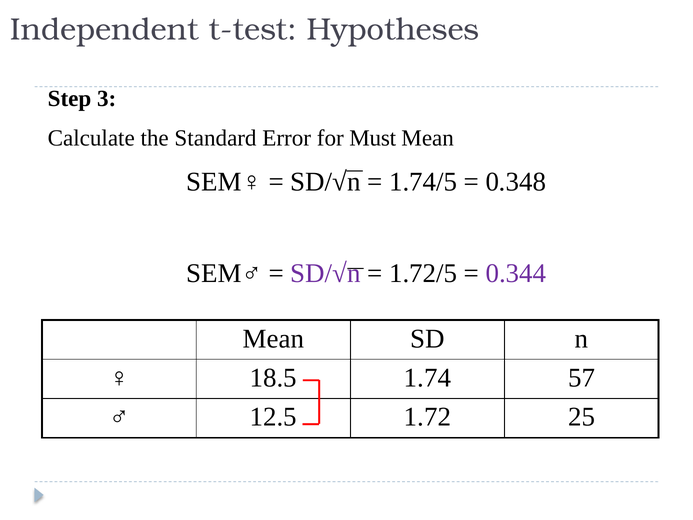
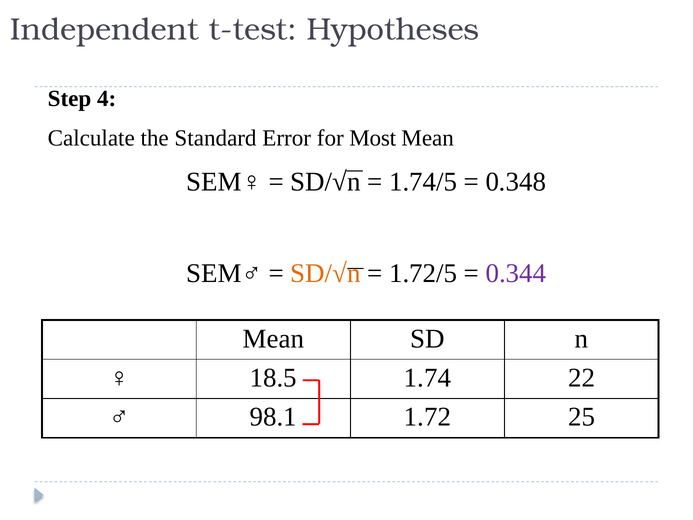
3: 3 -> 4 (107, 99)
Must: Must -> Most (373, 138)
SD/√n colour: purple -> orange (325, 273)
57: 57 -> 22 (582, 378)
12.5: 12.5 -> 98.1 (273, 417)
